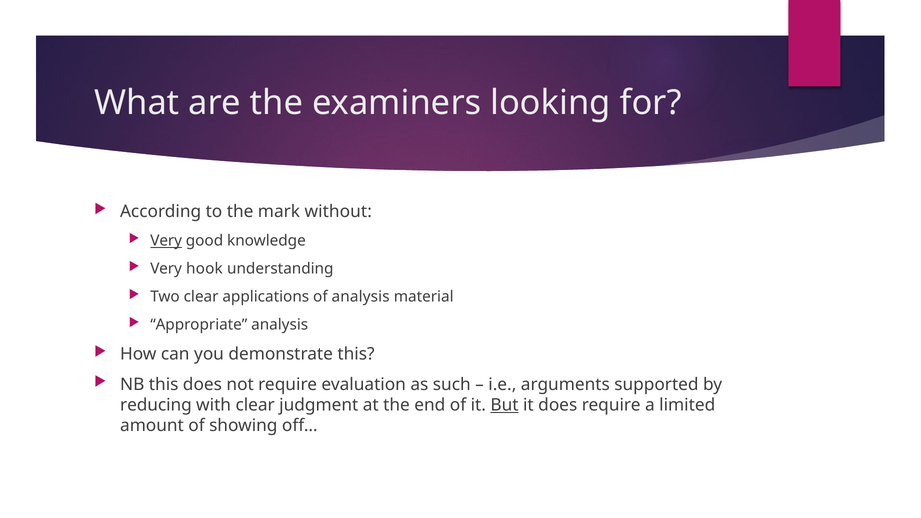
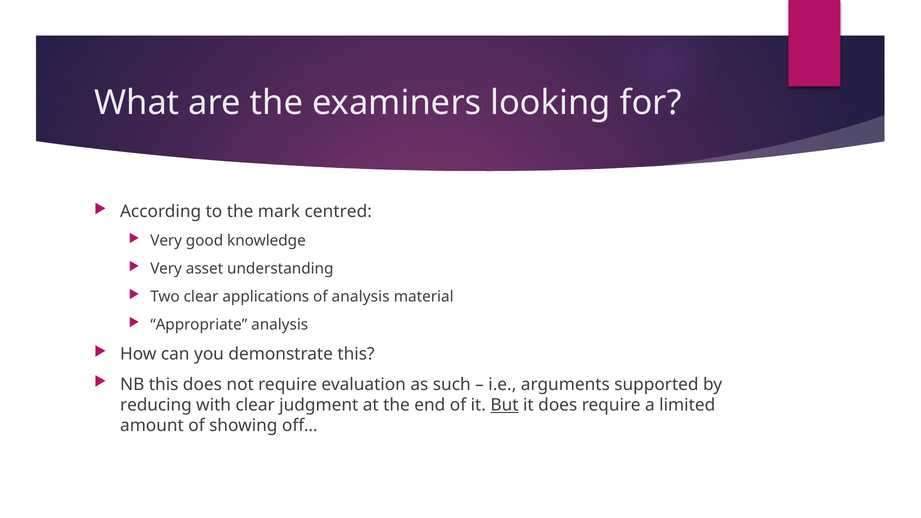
without: without -> centred (338, 212)
Very underline: present -> none (166, 241)
hook: hook -> asset (205, 269)
